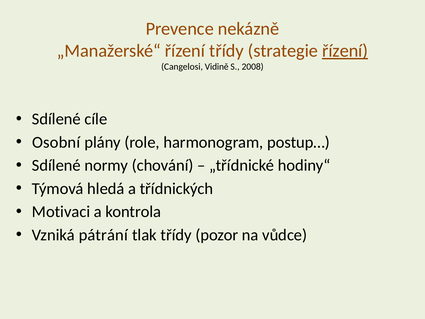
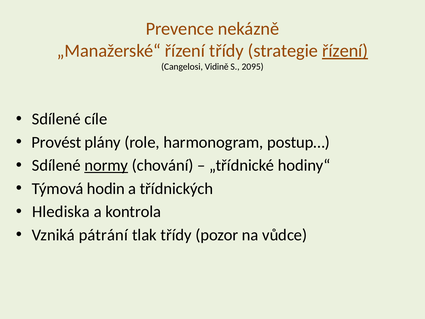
2008: 2008 -> 2095 (253, 67)
Osobní: Osobní -> Provést (56, 142)
normy underline: none -> present (106, 165)
hledá: hledá -> hodin (106, 189)
Motivaci: Motivaci -> Hlediska (61, 212)
